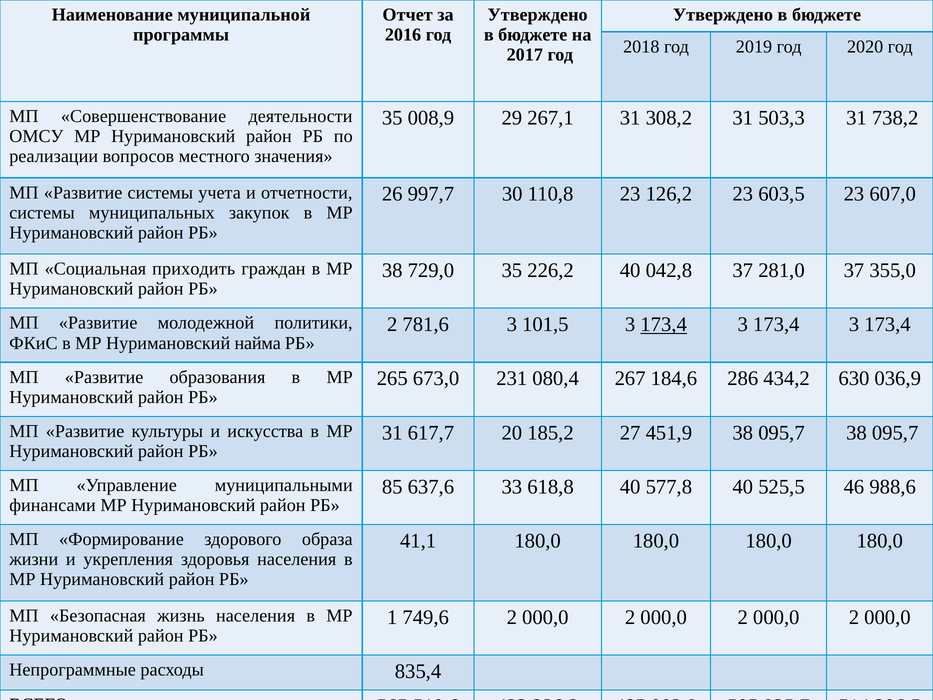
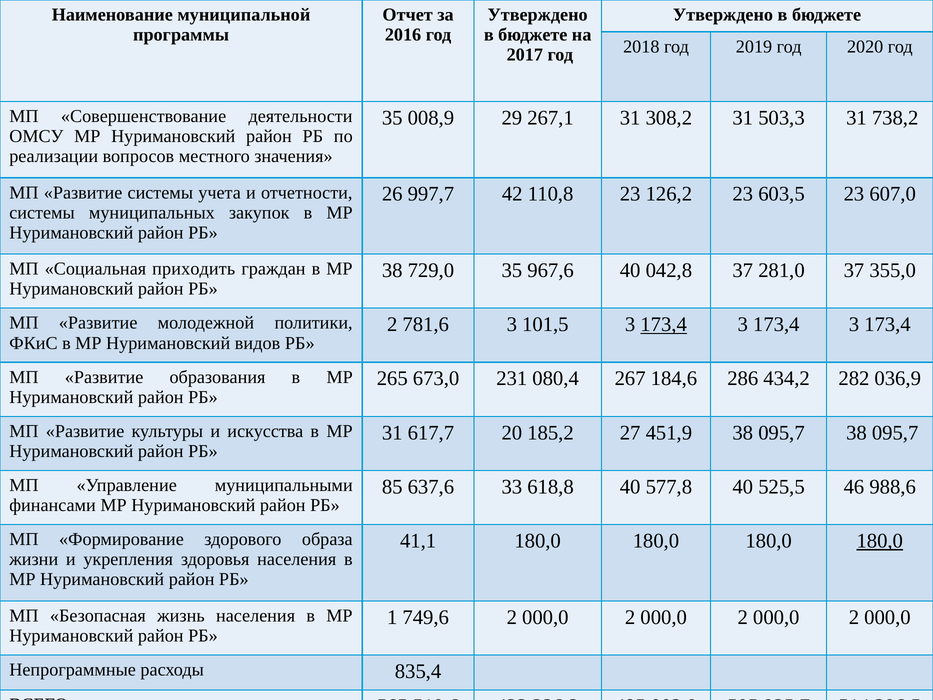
30: 30 -> 42 (512, 194)
226,2: 226,2 -> 967,6 (551, 270)
найма: найма -> видов (258, 343)
630: 630 -> 282 (854, 378)
180,0 underline: none -> present (880, 541)
